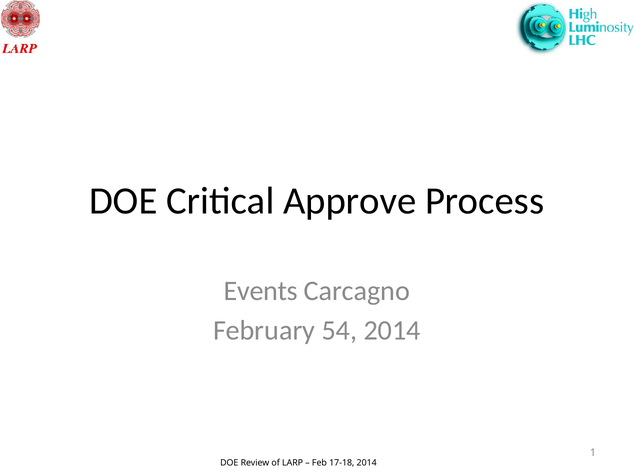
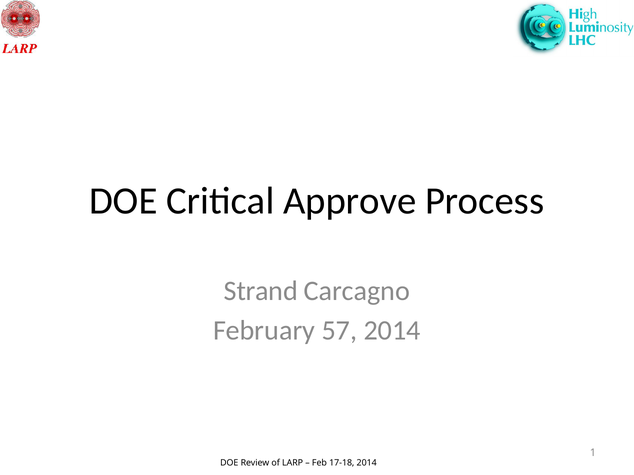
Events: Events -> Strand (261, 292)
54: 54 -> 57 (339, 331)
